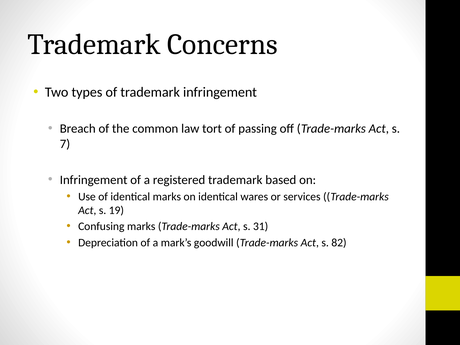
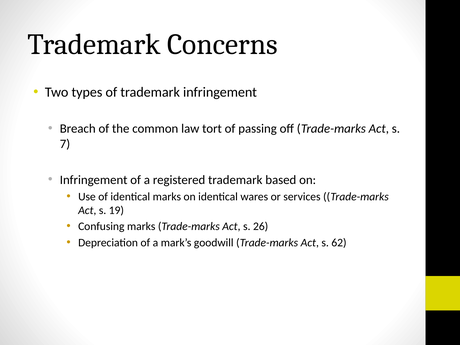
31: 31 -> 26 (261, 226)
82: 82 -> 62 (339, 243)
